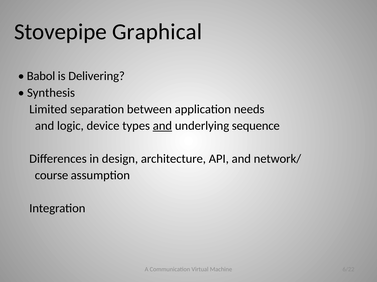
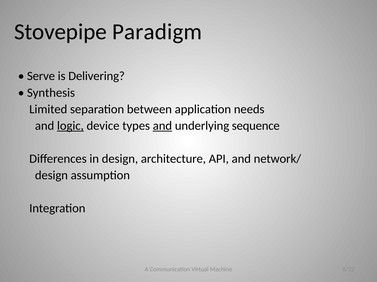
Graphical: Graphical -> Paradigm (157, 32)
Babol: Babol -> Serve (41, 76)
logic underline: none -> present (70, 126)
course: course -> design (51, 176)
